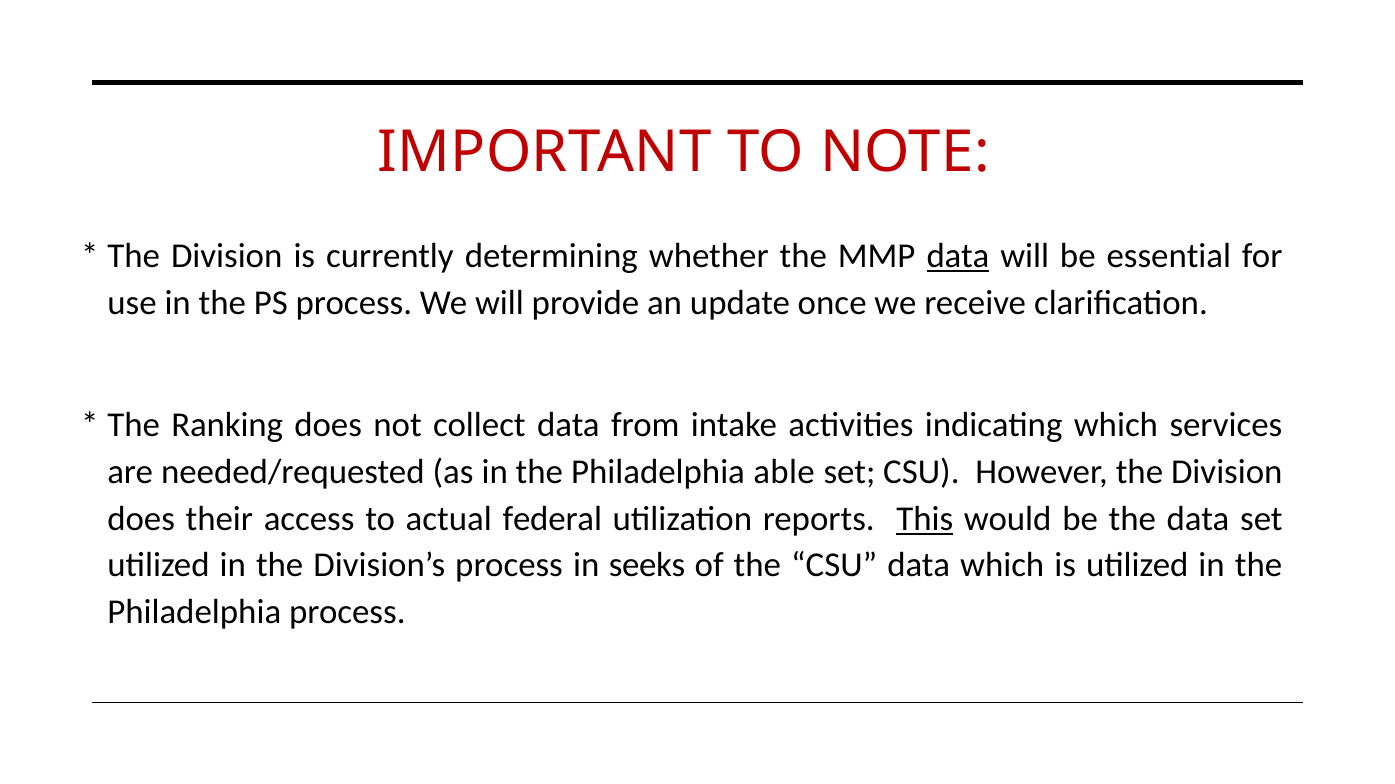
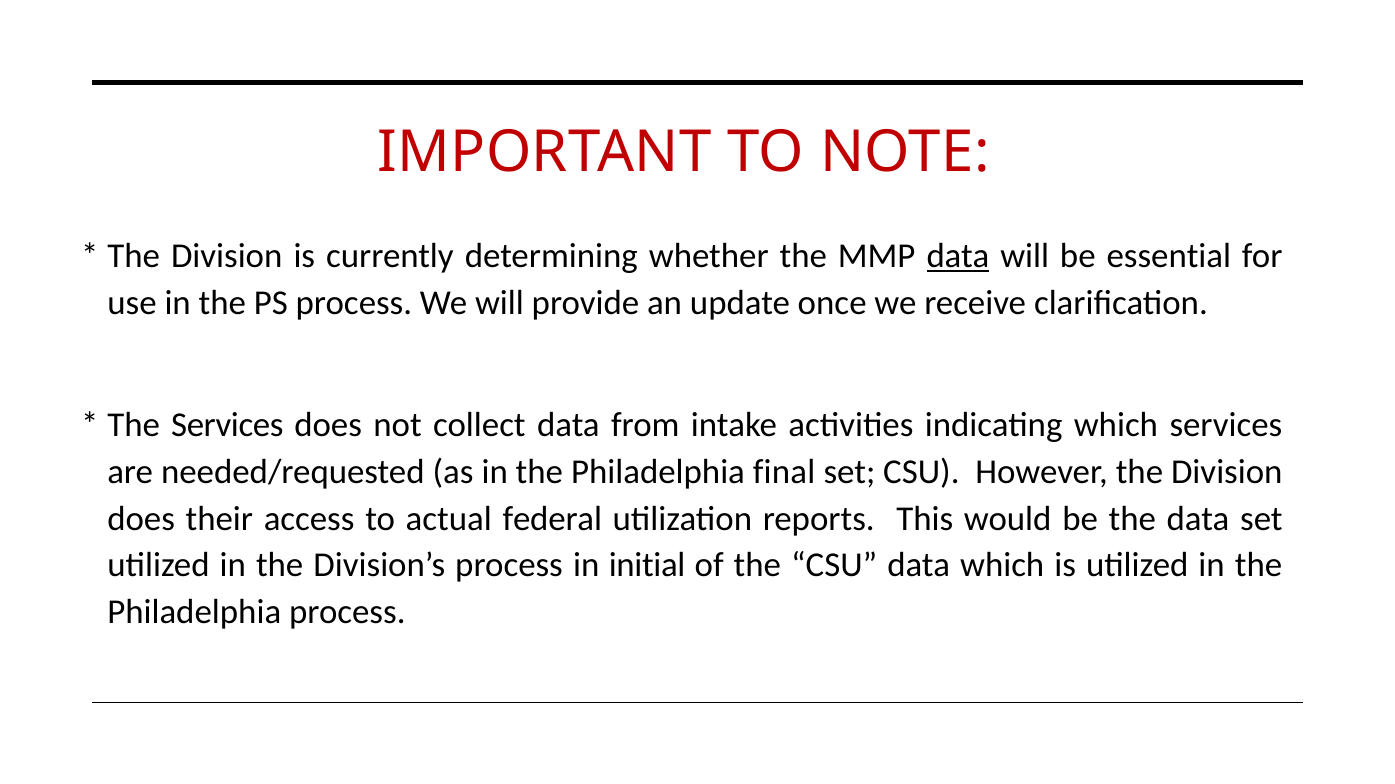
The Ranking: Ranking -> Services (227, 425)
able: able -> final (784, 472)
This underline: present -> none (925, 519)
seeks: seeks -> initial (647, 566)
